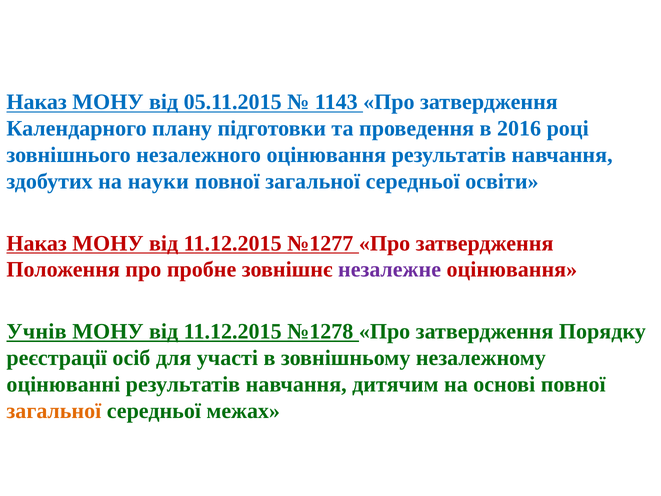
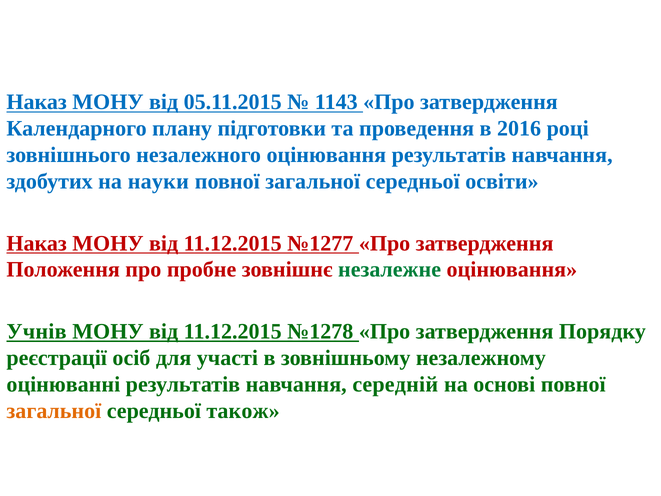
незалежне colour: purple -> green (390, 270)
дитячим: дитячим -> середній (395, 384)
межах: межах -> також (243, 411)
